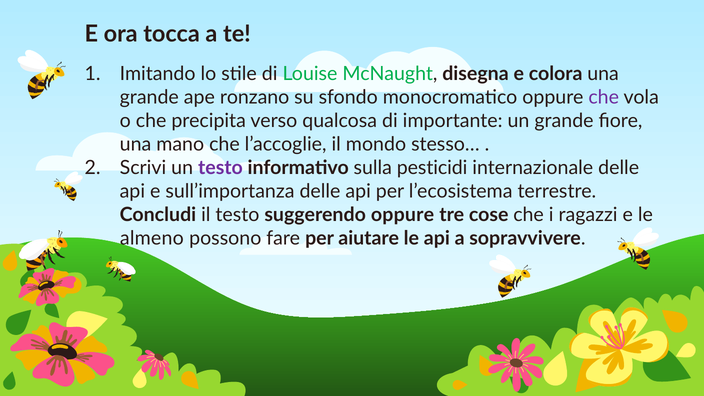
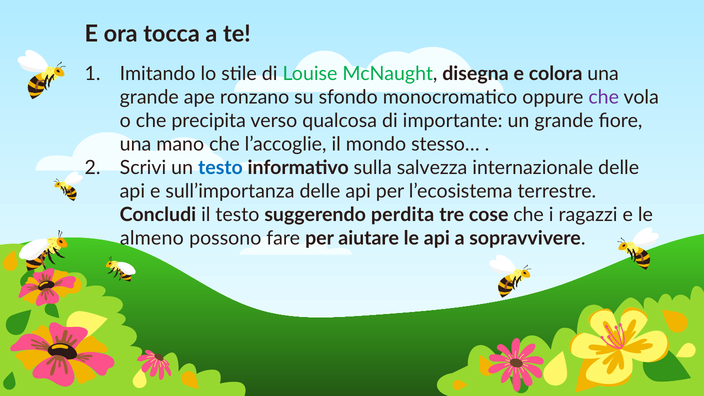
testo colour: purple -> blue (220, 168)
pesticidi: pesticidi -> salvezza (432, 168)
suggerendo oppure: oppure -> perdita (403, 215)
